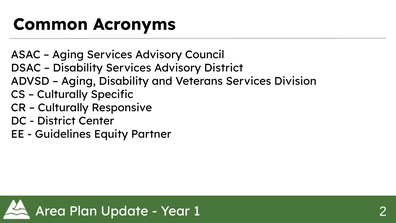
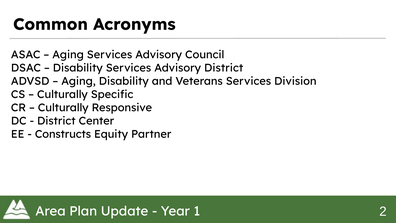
Guidelines: Guidelines -> Constructs (63, 134)
